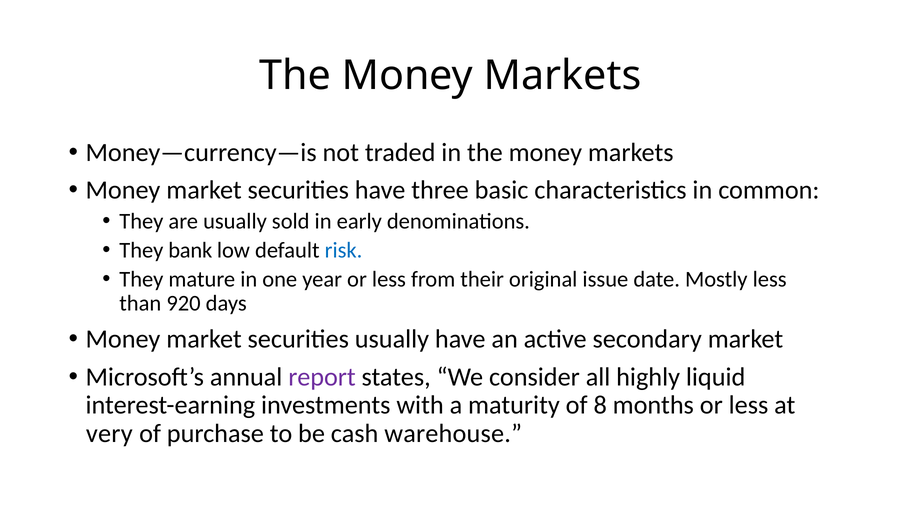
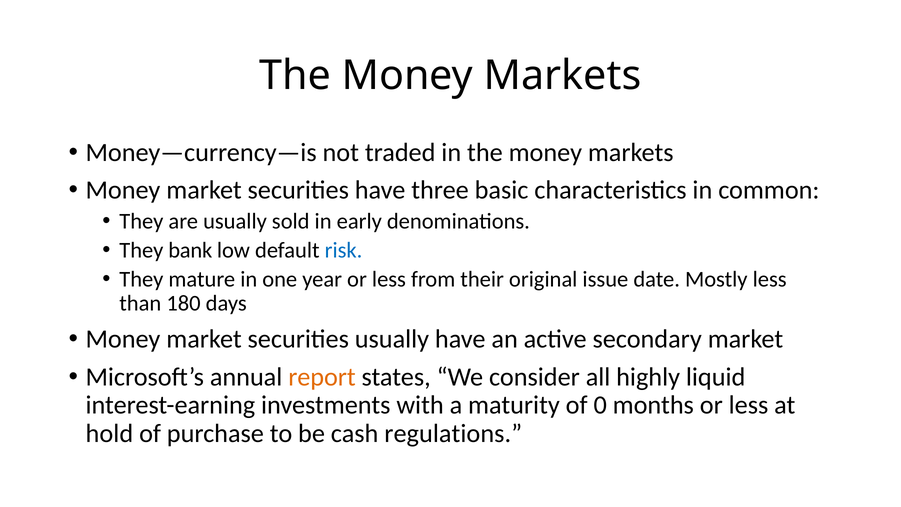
920: 920 -> 180 (184, 303)
report colour: purple -> orange (322, 377)
8: 8 -> 0 (600, 405)
very: very -> hold (109, 433)
warehouse: warehouse -> regulations (453, 433)
